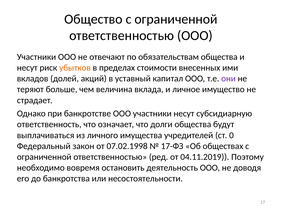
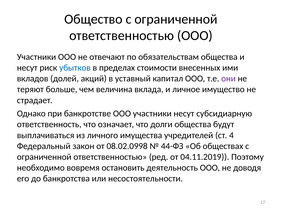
убытков colour: orange -> blue (75, 68)
0: 0 -> 4 (231, 135)
07.02.1998: 07.02.1998 -> 08.02.0998 (127, 146)
17-ФЗ: 17-ФЗ -> 44-ФЗ (172, 146)
